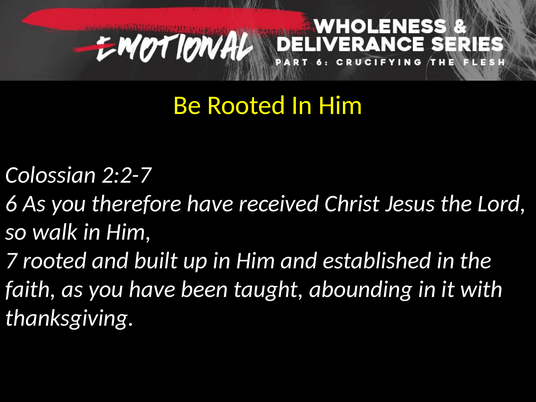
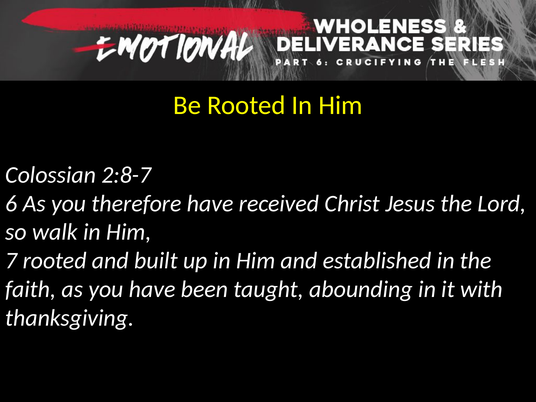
2:2-7: 2:2-7 -> 2:8-7 (126, 175)
